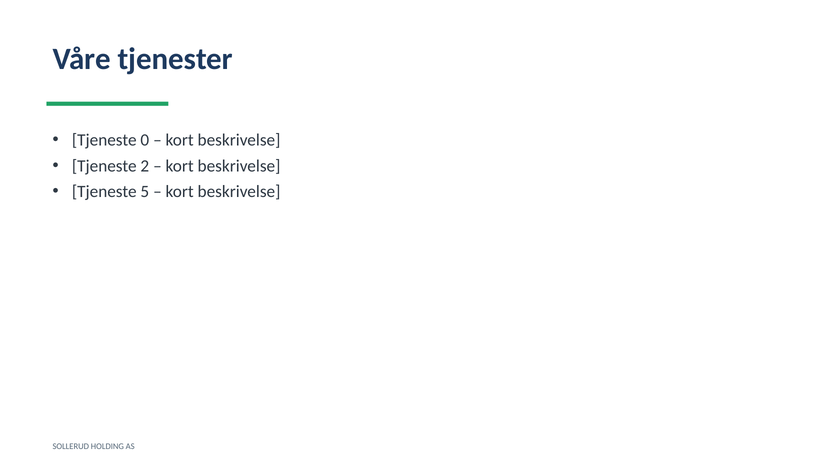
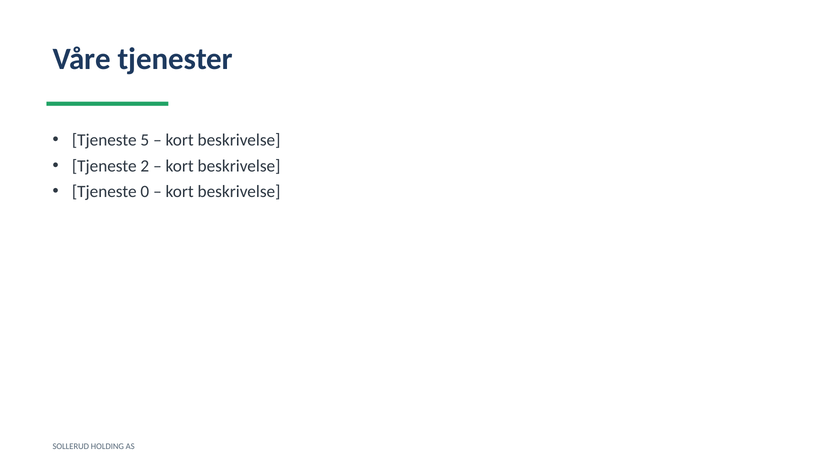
0: 0 -> 5 (145, 140)
5: 5 -> 0 (145, 192)
